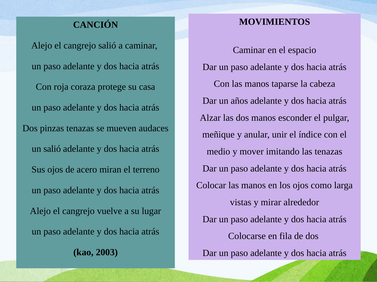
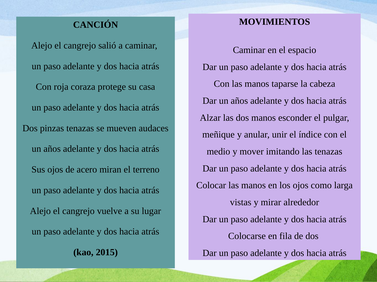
salió: salió -> años (52, 149)
2003: 2003 -> 2015 (107, 253)
